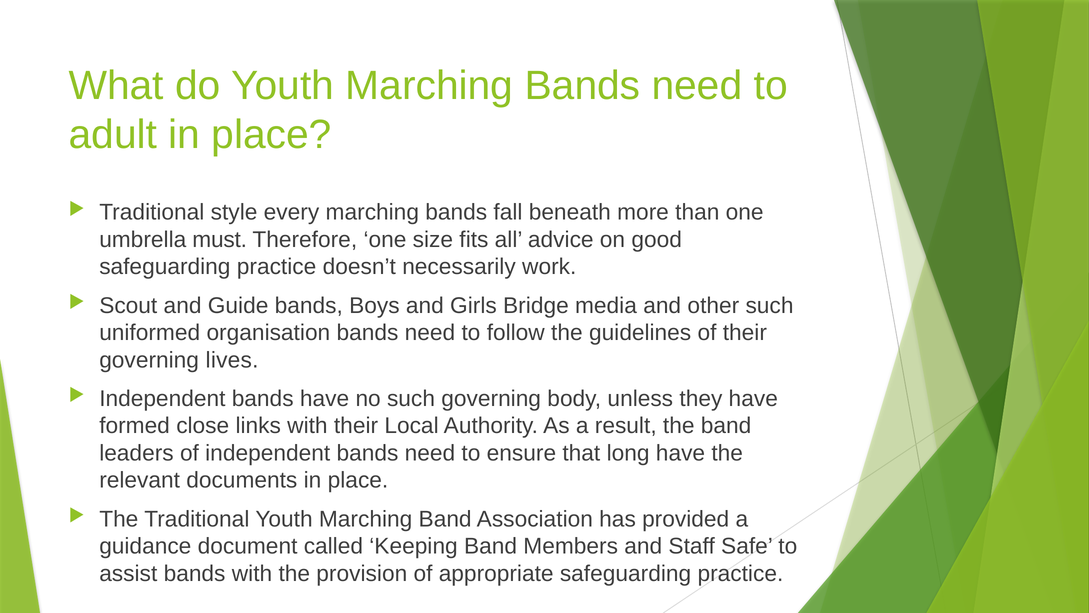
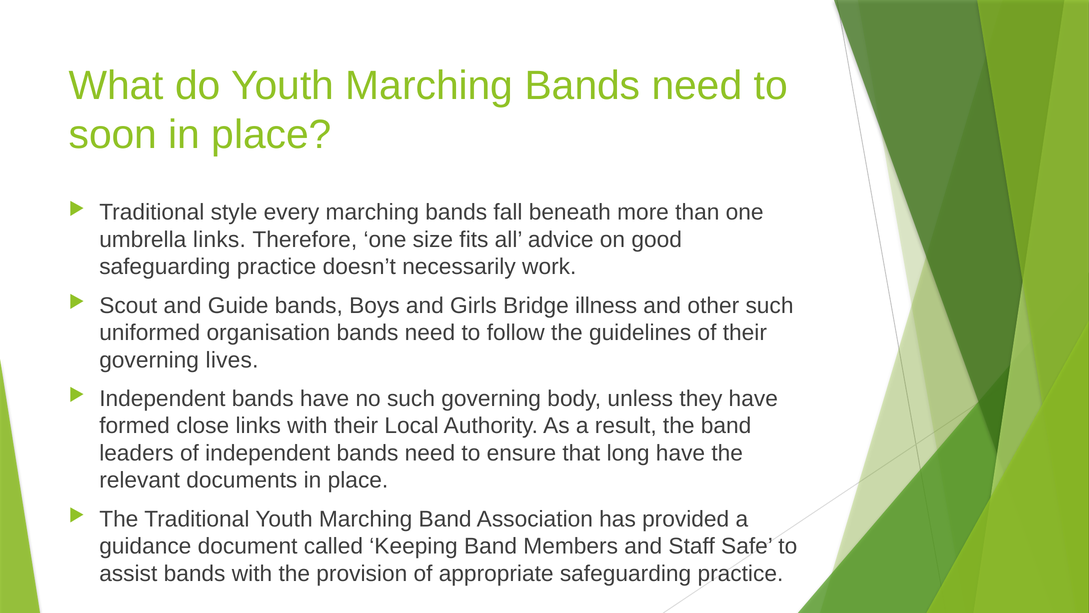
adult: adult -> soon (113, 135)
umbrella must: must -> links (219, 240)
media: media -> illness (606, 305)
